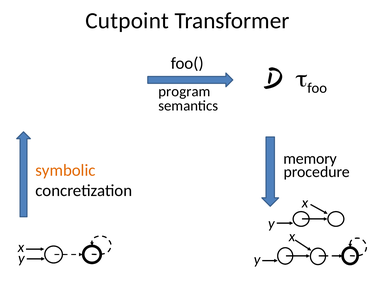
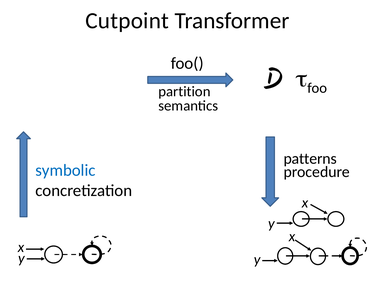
program: program -> partition (184, 92)
memory: memory -> patterns (310, 159)
symbolic colour: orange -> blue (65, 170)
